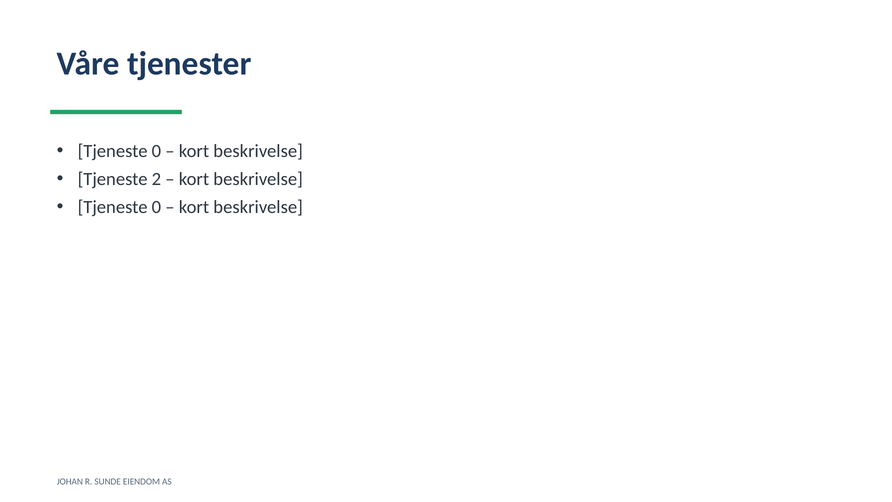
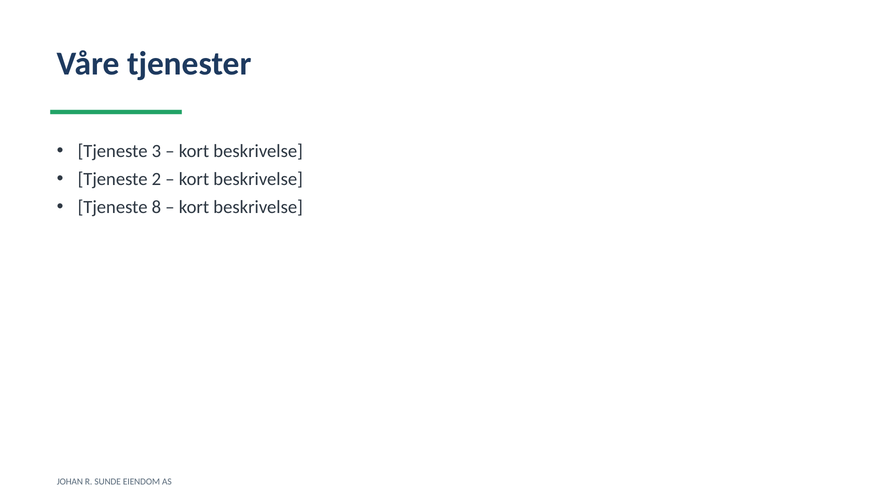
0: 0 -> 3 (156, 151)
0: 0 -> 8 (156, 207)
